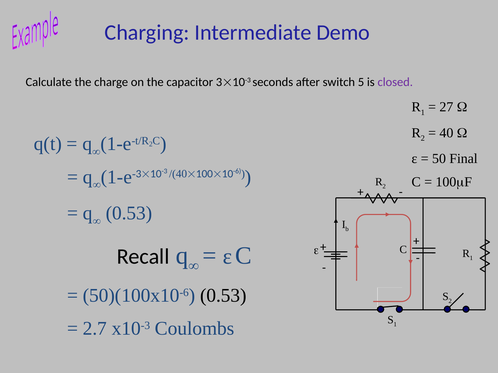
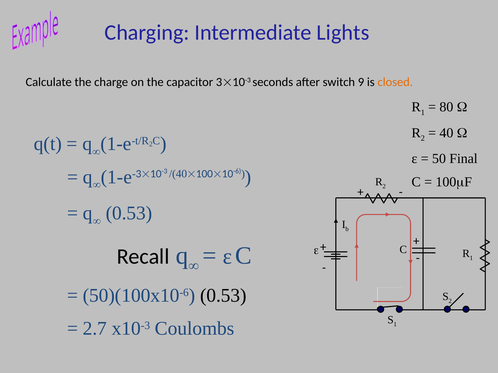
Demo: Demo -> Lights (343, 33)
5: 5 -> 9 (361, 82)
closed colour: purple -> orange (395, 82)
27: 27 -> 80 (446, 107)
